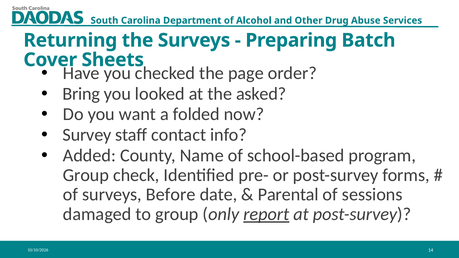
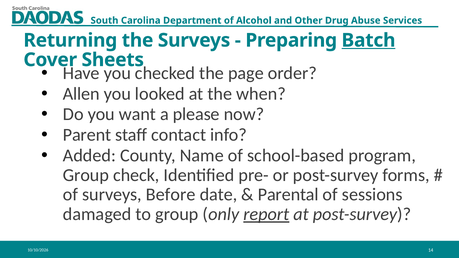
Batch underline: none -> present (369, 40)
Bring: Bring -> Allen (81, 94)
asked: asked -> when (261, 94)
folded: folded -> please (196, 114)
Survey: Survey -> Parent (87, 135)
